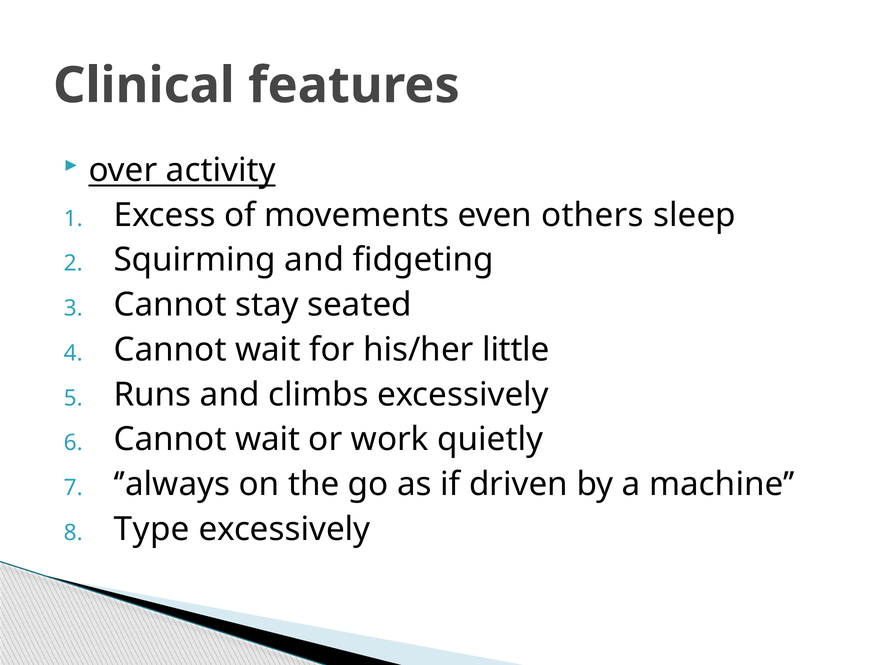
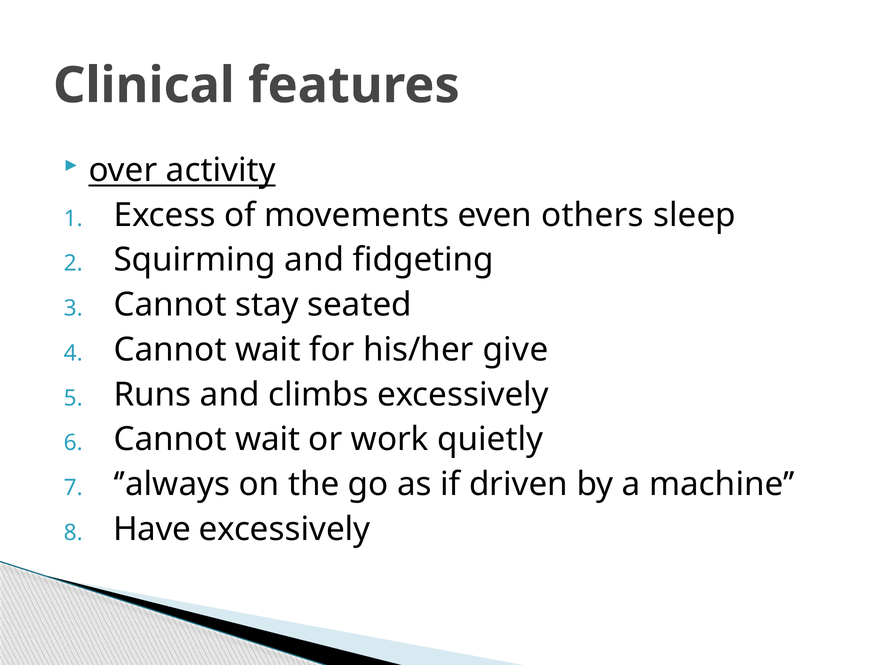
little: little -> give (515, 350)
Type: Type -> Have (152, 529)
